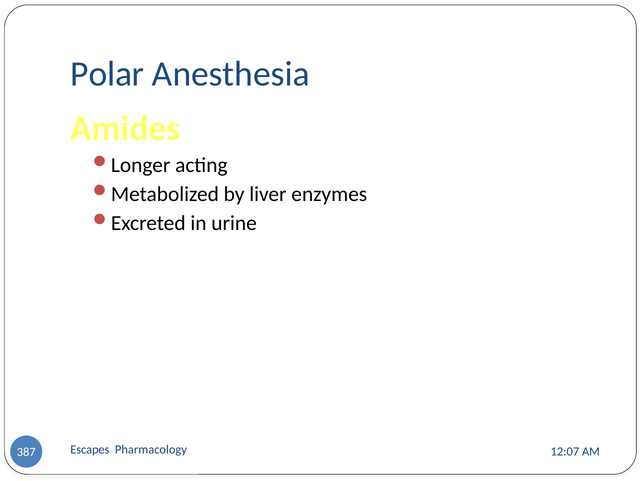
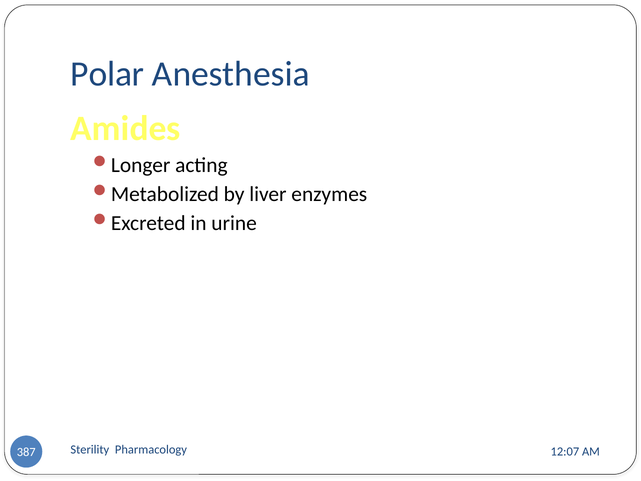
Escapes: Escapes -> Sterility (90, 449)
